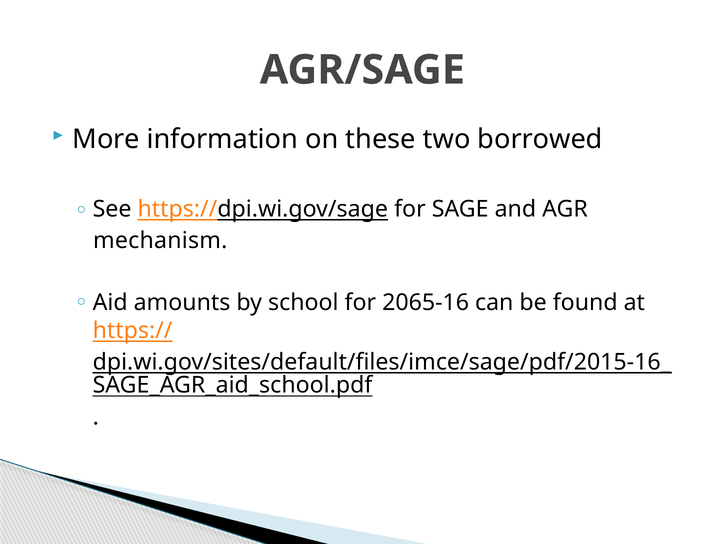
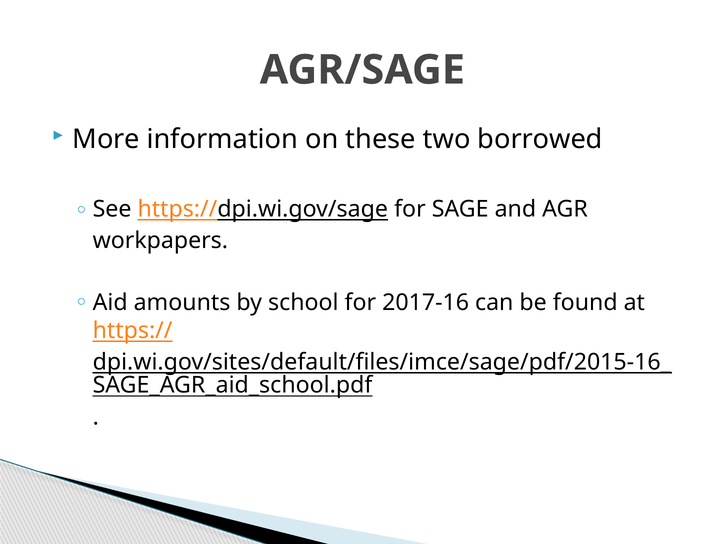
mechanism: mechanism -> workpapers (160, 241)
2065-16: 2065-16 -> 2017-16 (426, 303)
